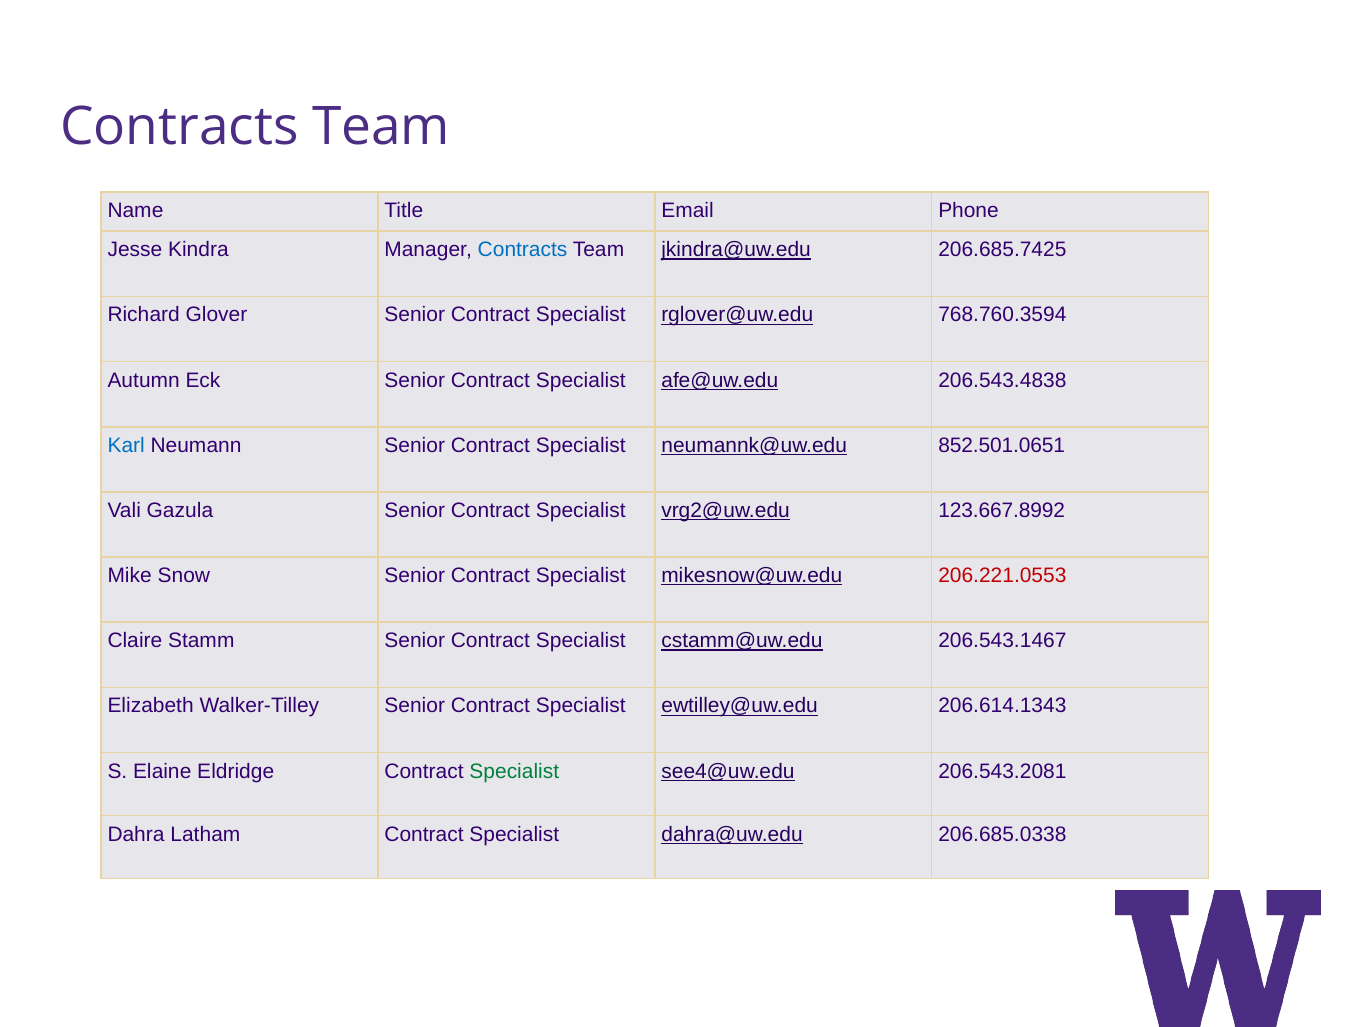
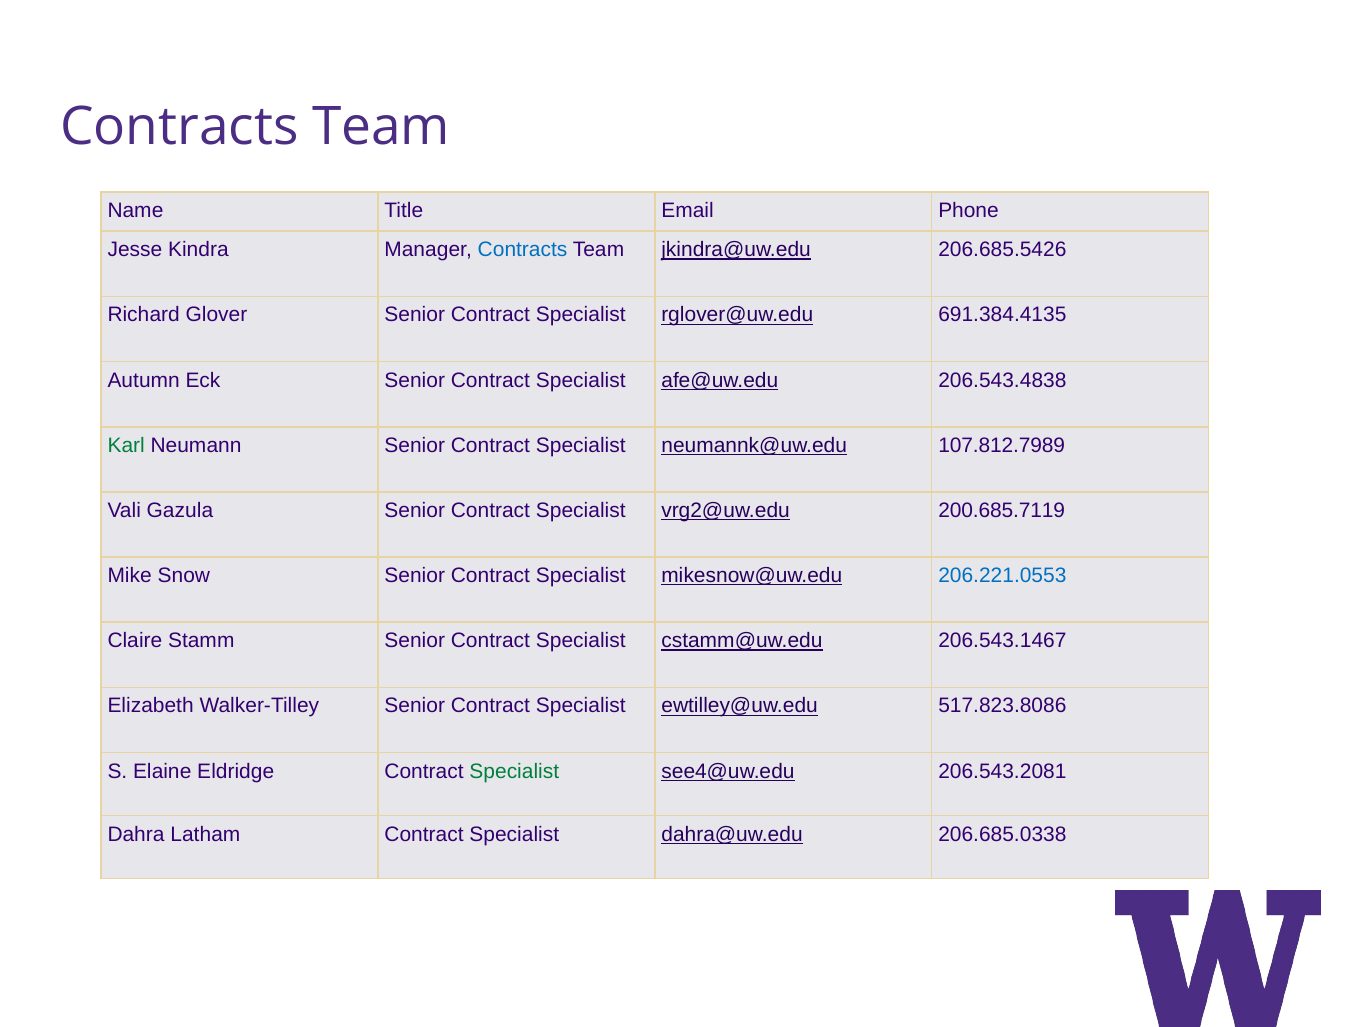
206.685.7425: 206.685.7425 -> 206.685.5426 (1002, 250)
768.760.3594: 768.760.3594 -> 691.384.4135 (1002, 315)
Karl colour: blue -> green (126, 446)
852.501.0651: 852.501.0651 -> 107.812.7989 (1002, 446)
123.667.8992: 123.667.8992 -> 200.685.7119 (1002, 511)
206.221.0553 colour: red -> blue (1002, 576)
206.614.1343: 206.614.1343 -> 517.823.8086 (1002, 706)
